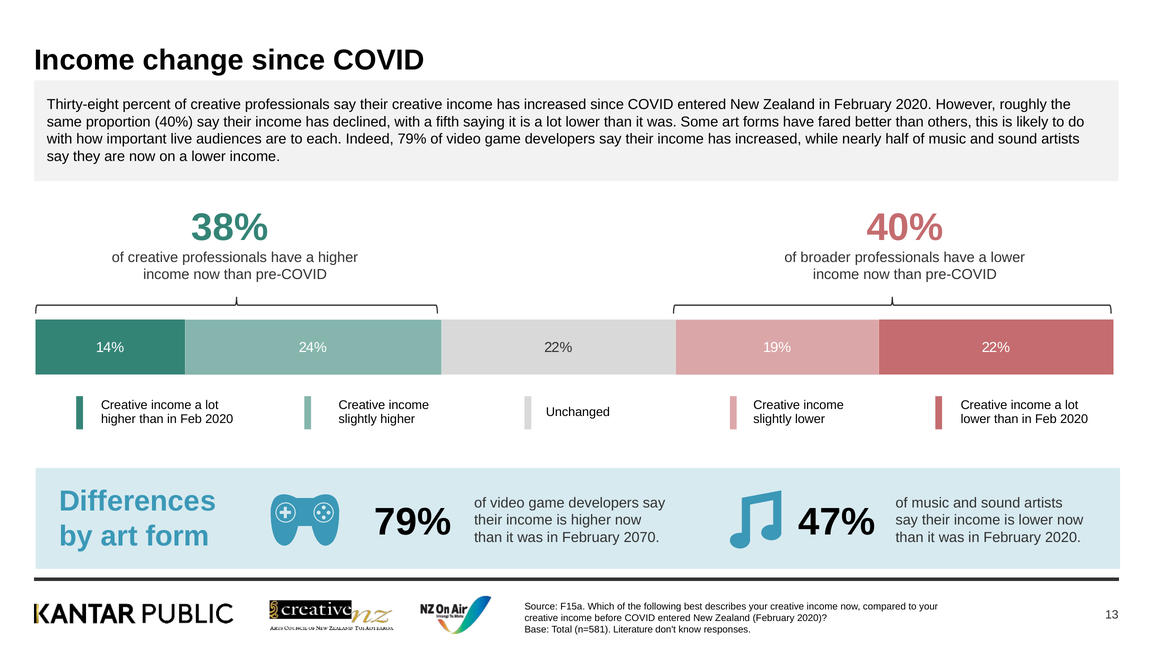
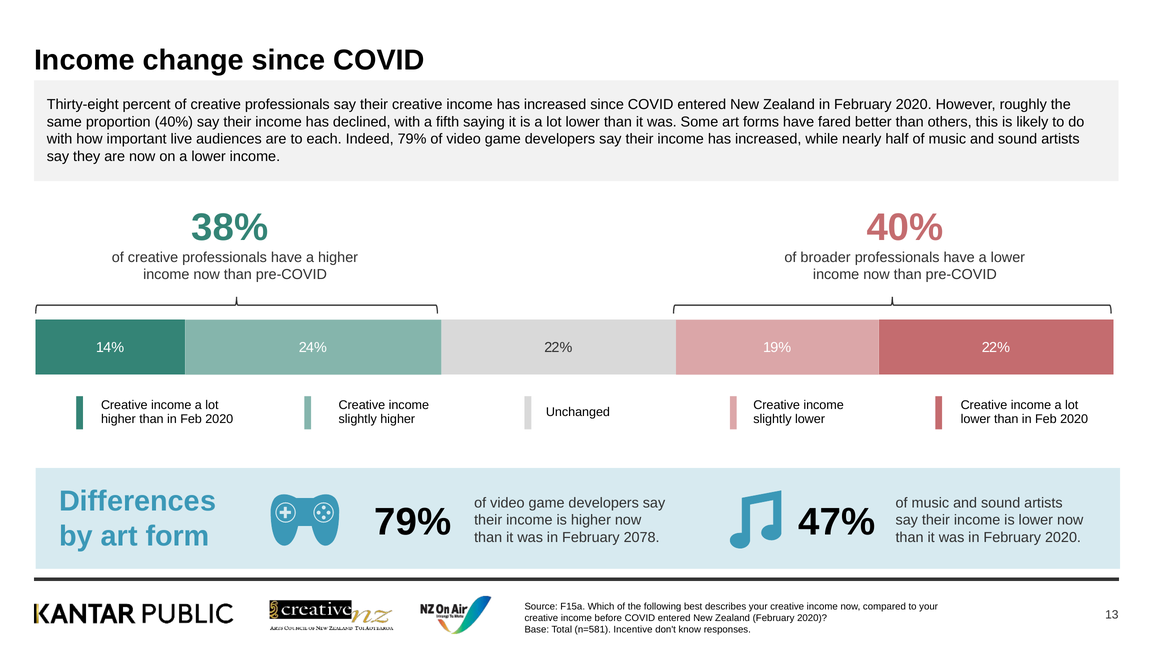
2070: 2070 -> 2078 (642, 537)
Literature: Literature -> Incentive (633, 629)
